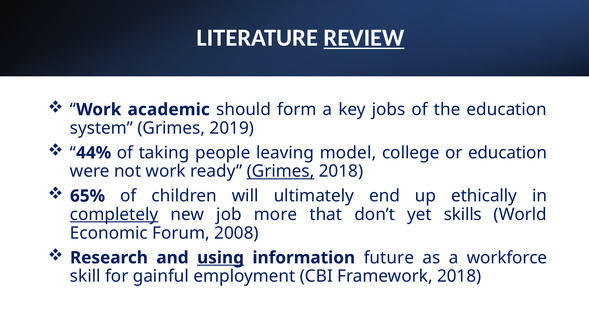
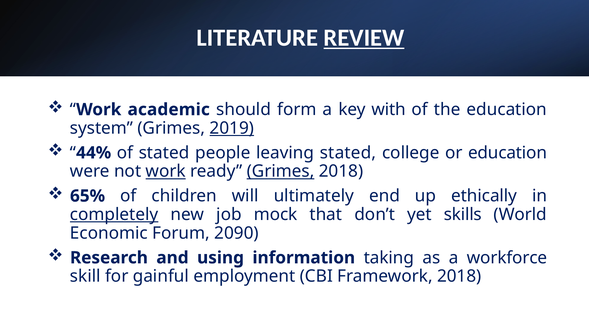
jobs: jobs -> with (389, 110)
2019 underline: none -> present (232, 128)
of taking: taking -> stated (164, 153)
leaving model: model -> stated (348, 153)
work underline: none -> present (166, 171)
more: more -> mock (276, 215)
2008: 2008 -> 2090 (236, 233)
using underline: present -> none (221, 258)
future: future -> taking (389, 258)
